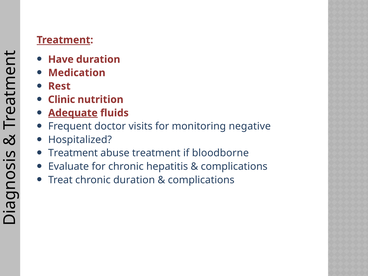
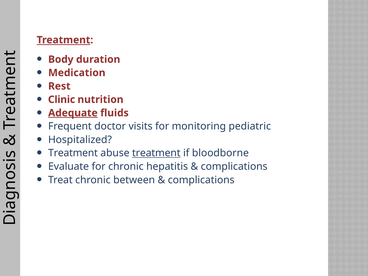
Have: Have -> Body (61, 59)
negative: negative -> pediatric (250, 126)
treatment underline: none -> present (156, 153)
chronic duration: duration -> between (134, 180)
